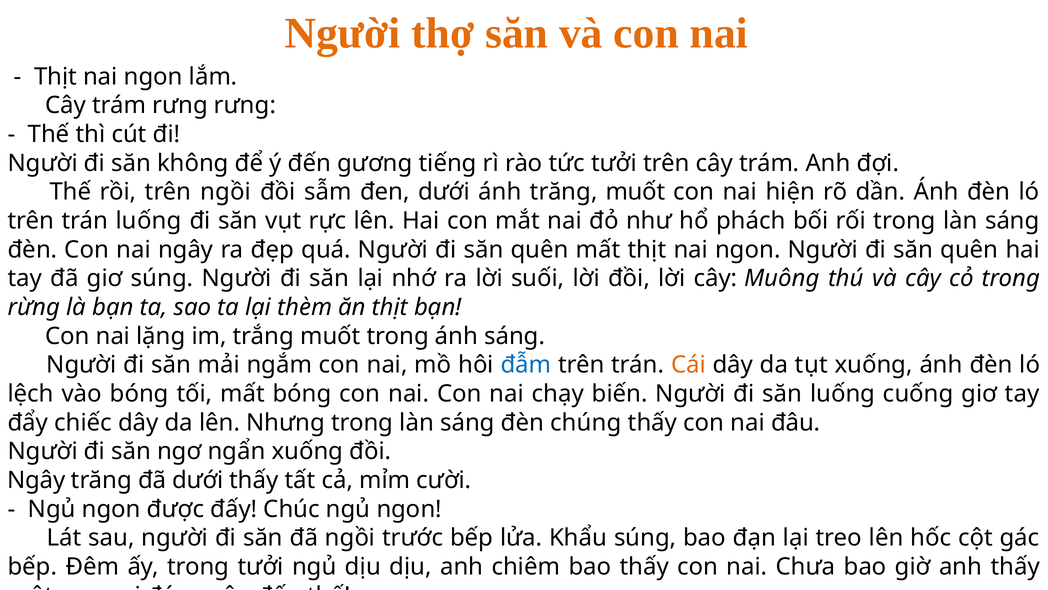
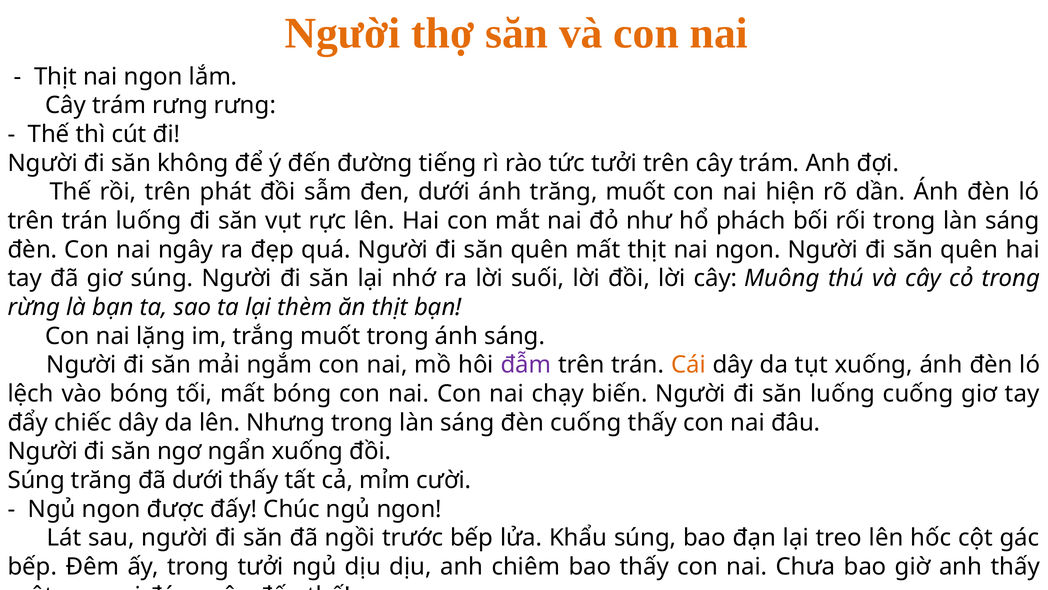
gương: gương -> đường (375, 163)
trên ngồi: ngồi -> phát (226, 192)
đẫm colour: blue -> purple (526, 365)
đèn chúng: chúng -> cuống (586, 422)
Ngây: Ngây -> Súng (36, 480)
